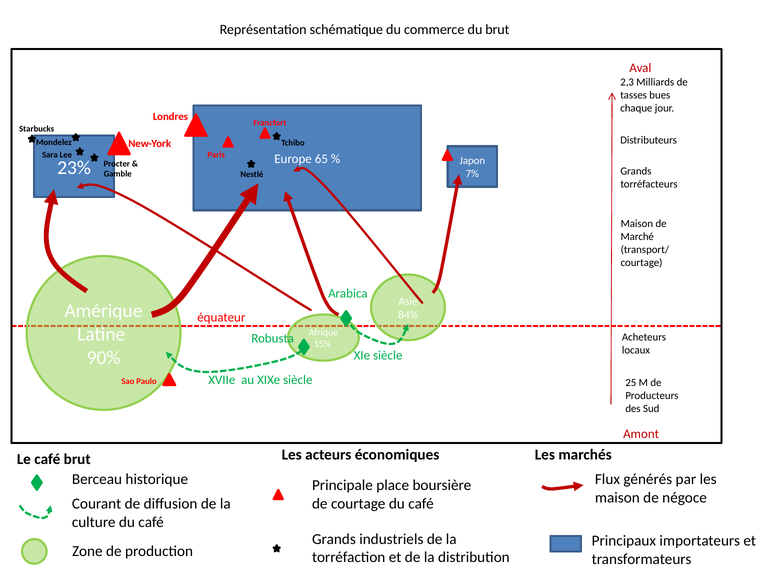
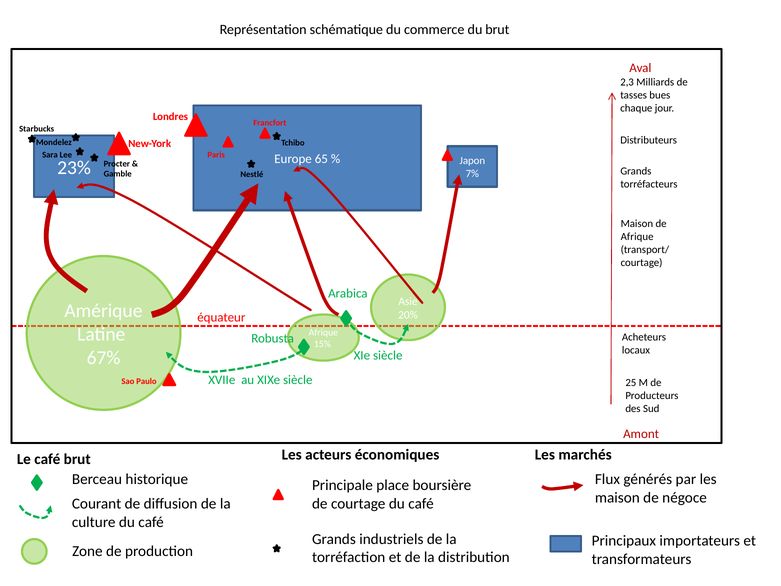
Marché: Marché -> Afrique (637, 237)
84%: 84% -> 20% (408, 315)
90%: 90% -> 67% (104, 358)
